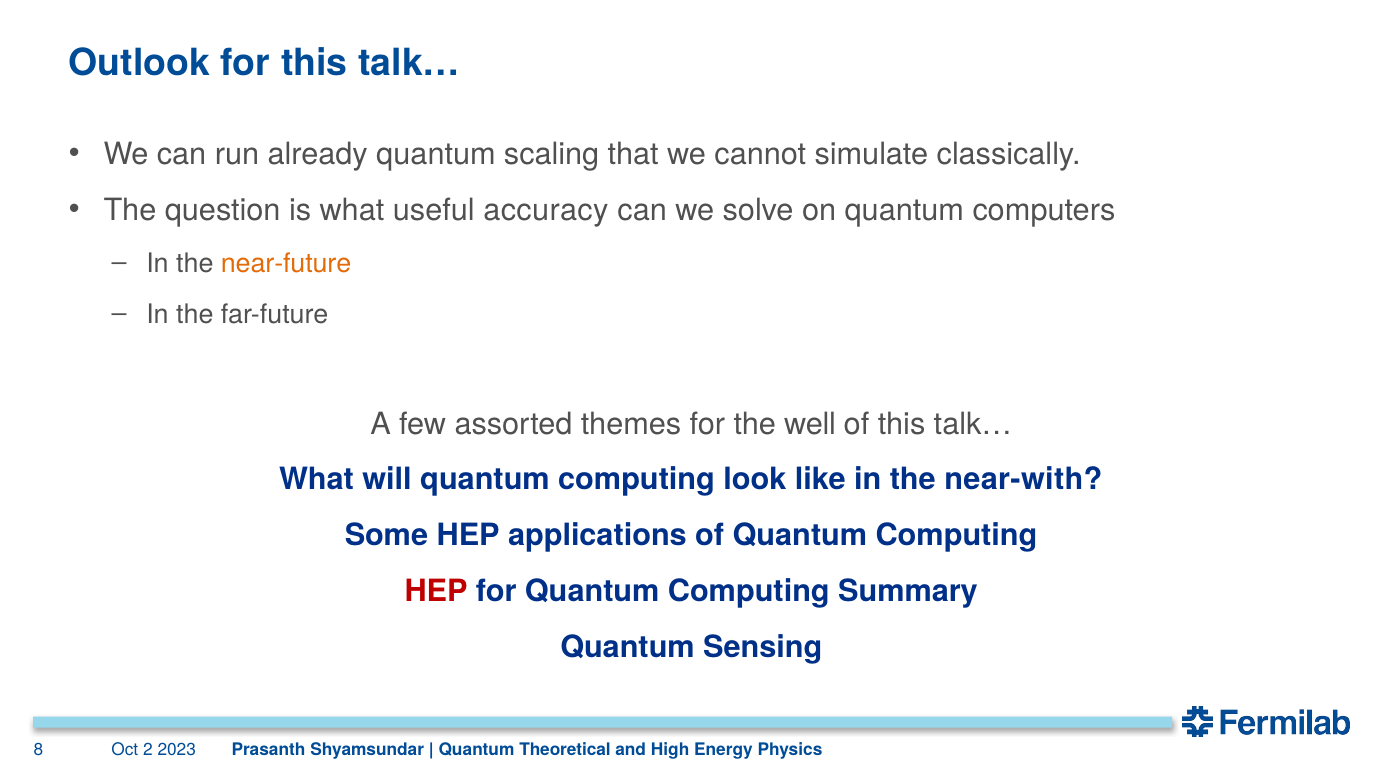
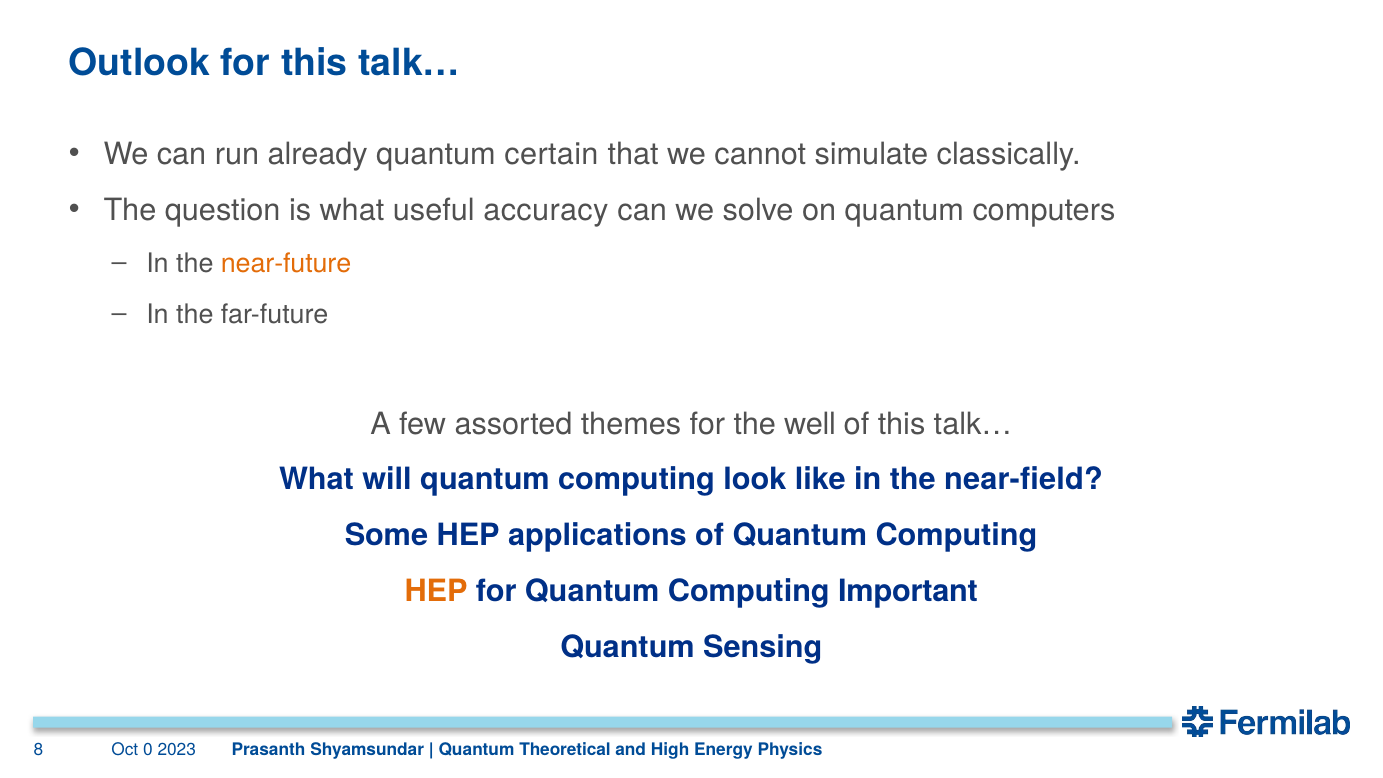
scaling: scaling -> certain (551, 154)
near-with: near-with -> near-field (1023, 480)
HEP colour: red -> orange (436, 591)
Summary: Summary -> Important (908, 591)
2: 2 -> 0 (148, 749)
